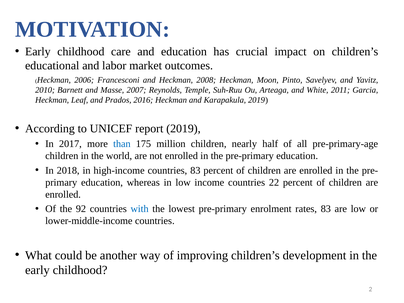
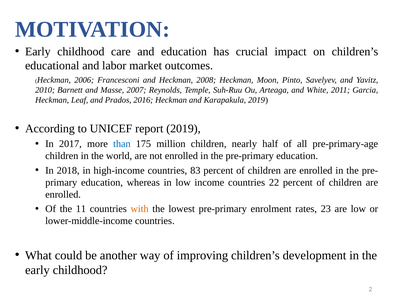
92: 92 -> 11 (81, 209)
with colour: blue -> orange (140, 209)
rates 83: 83 -> 23 (326, 209)
